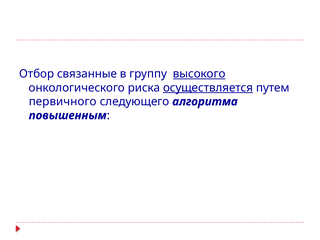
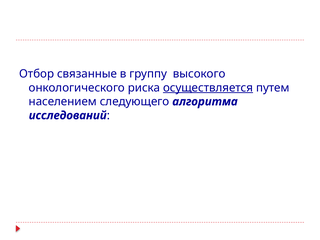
высокого underline: present -> none (199, 74)
первичного: первичного -> населением (63, 102)
повышенным: повышенным -> исследований (68, 115)
